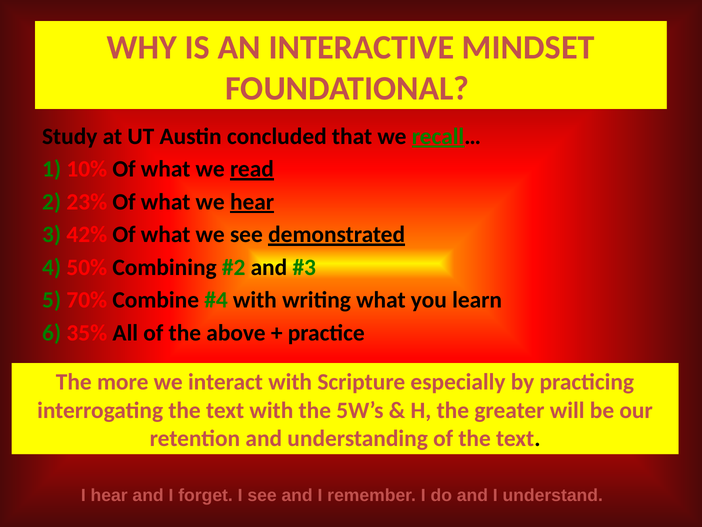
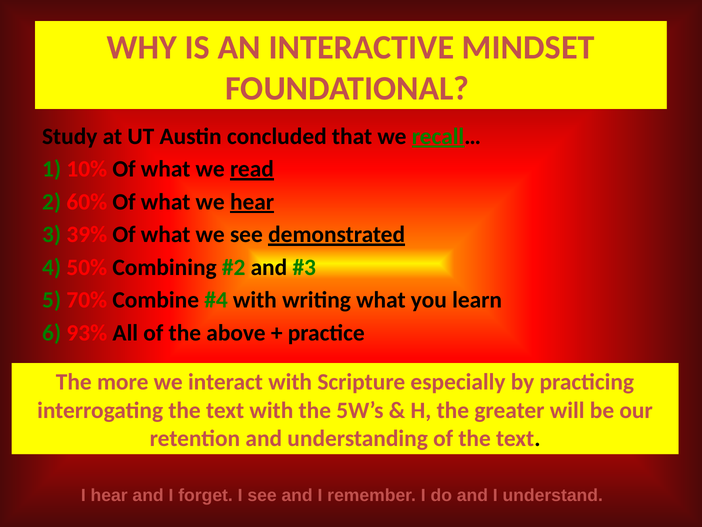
23%: 23% -> 60% (87, 202)
42%: 42% -> 39% (87, 234)
35%: 35% -> 93% (87, 333)
